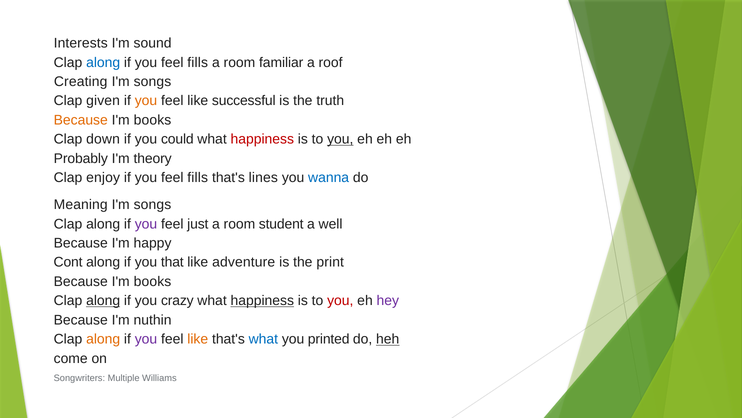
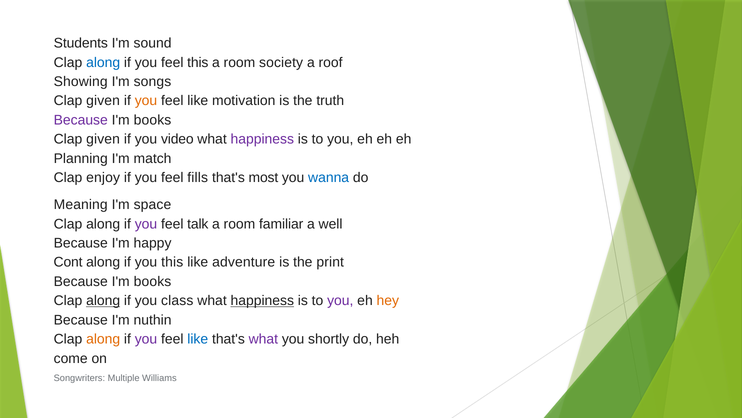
Interests: Interests -> Students (81, 43)
fills: fills -> this (198, 62)
familiar: familiar -> society (281, 62)
Creating: Creating -> Showing (81, 82)
successful: successful -> motivation (244, 101)
Because colour: orange -> purple (81, 120)
down: down -> given (103, 139)
could: could -> video (177, 139)
happiness colour: red -> purple (262, 139)
you underline: present -> none (340, 139)
Probably: Probably -> Planning (81, 158)
theory: theory -> match (153, 158)
lines: lines -> most (263, 177)
songs: songs -> space (152, 204)
just: just -> talk (198, 224)
student: student -> familiar (281, 224)
you that: that -> this (172, 262)
crazy: crazy -> class (177, 300)
you colour: red -> purple (340, 300)
hey colour: purple -> orange (388, 300)
like colour: orange -> blue (198, 339)
what colour: blue -> purple (263, 339)
printed: printed -> shortly (329, 339)
heh underline: present -> none (388, 339)
